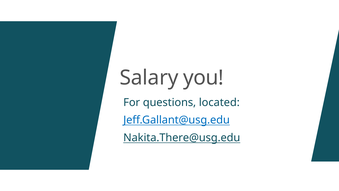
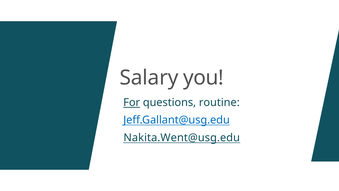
For underline: none -> present (132, 102)
located: located -> routine (219, 102)
Nakita.There@usg.edu: Nakita.There@usg.edu -> Nakita.Went@usg.edu (182, 137)
